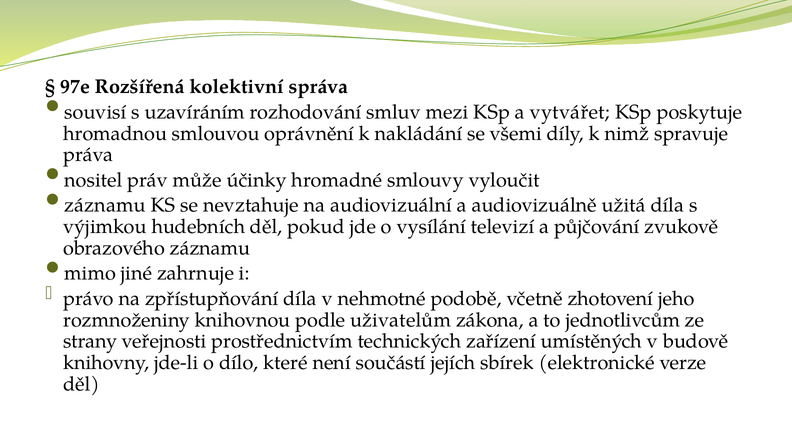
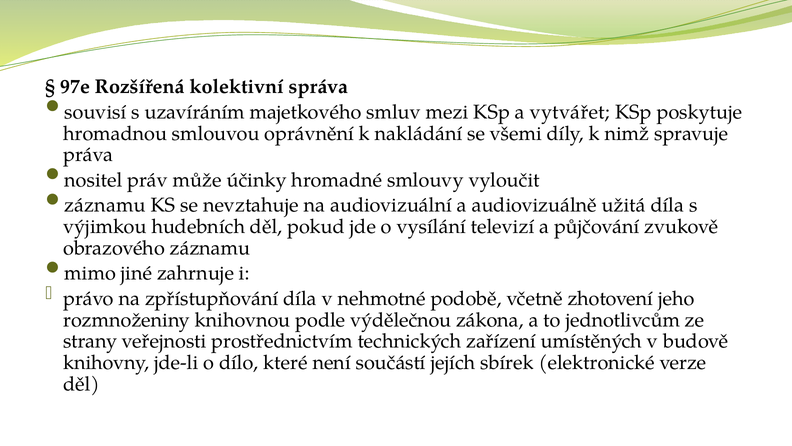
rozhodování: rozhodování -> majetkového (305, 112)
uživatelům: uživatelům -> výdělečnou (401, 320)
